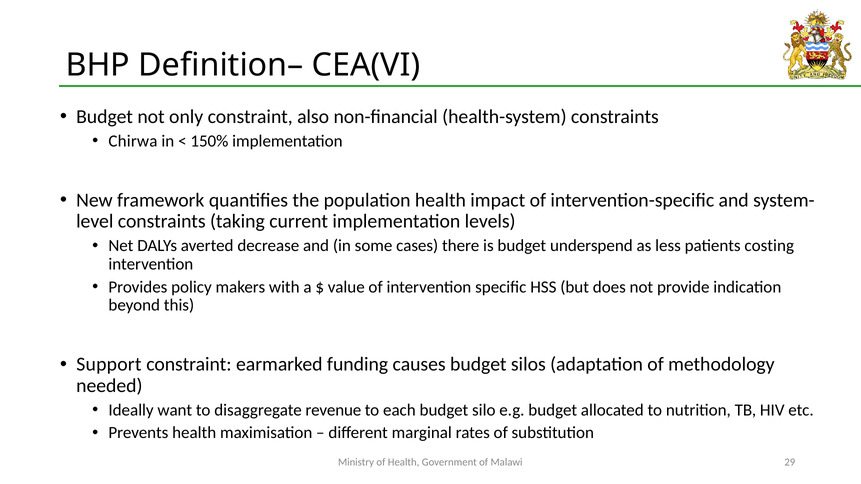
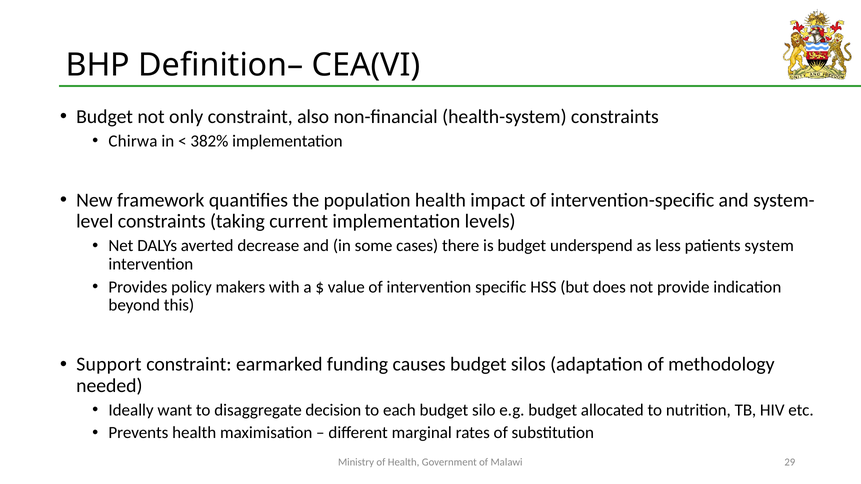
150%: 150% -> 382% (209, 141)
costing: costing -> system (769, 246)
revenue: revenue -> decision (333, 410)
